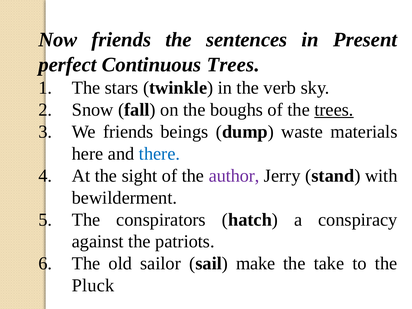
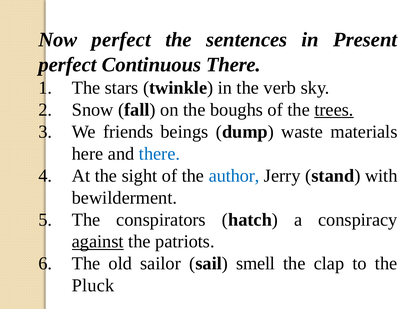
Now friends: friends -> perfect (121, 40)
Continuous Trees: Trees -> There (233, 65)
author colour: purple -> blue (234, 176)
against underline: none -> present (98, 242)
make: make -> smell (256, 264)
take: take -> clap (329, 264)
